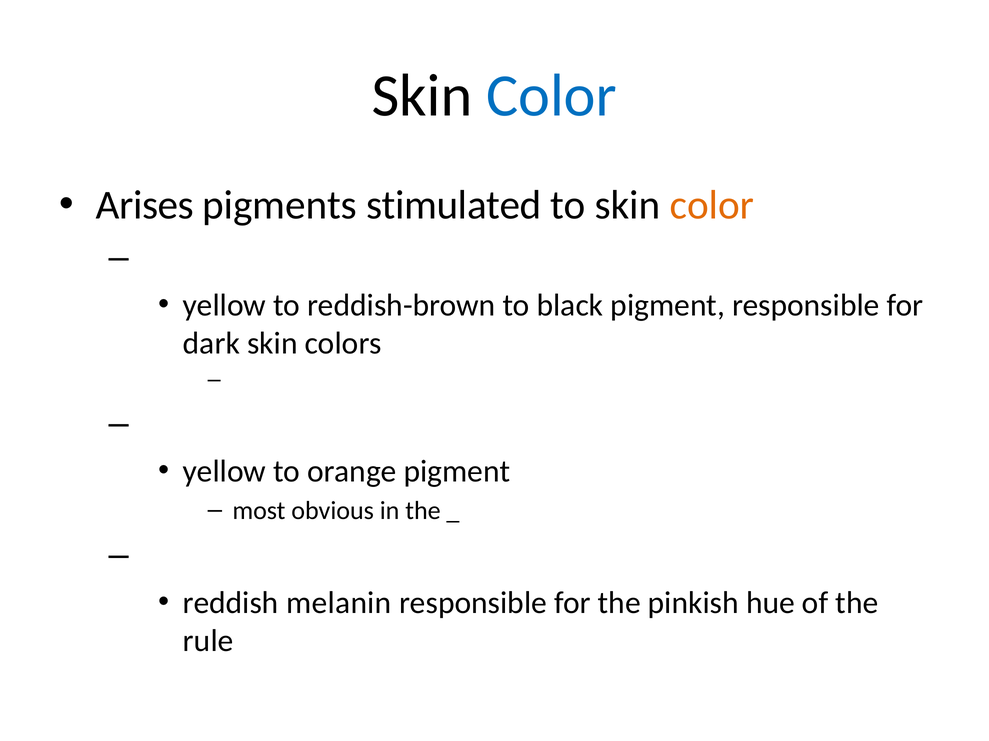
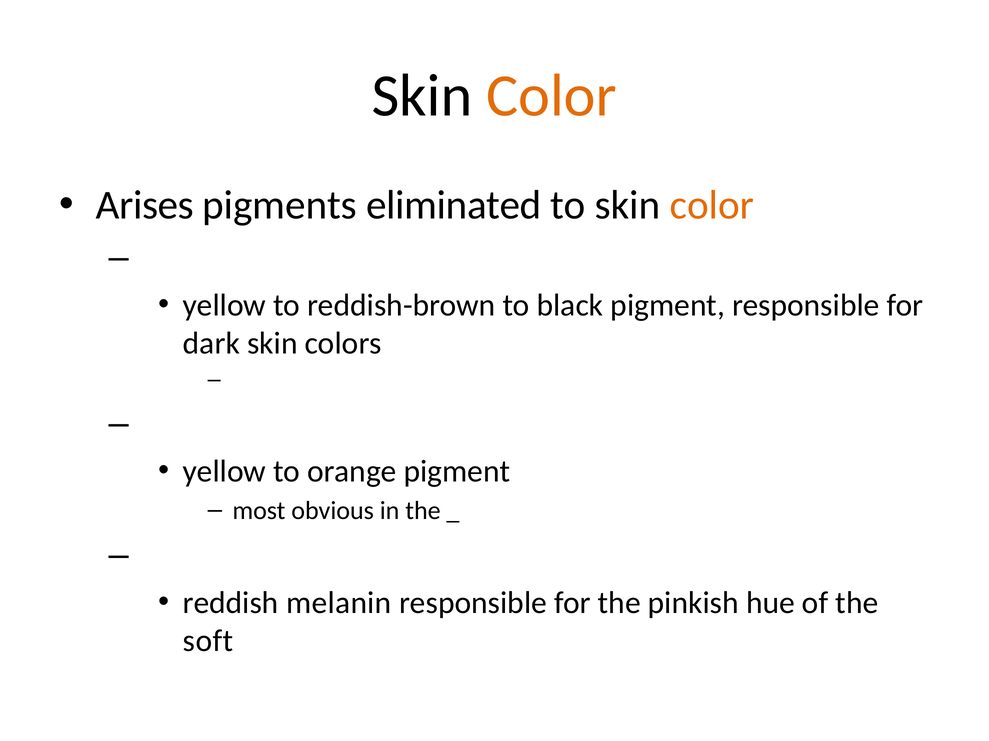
Color colour: blue -> orange (551, 96)
stimulated: stimulated -> eliminated (454, 206)
rule: rule -> soft (208, 641)
